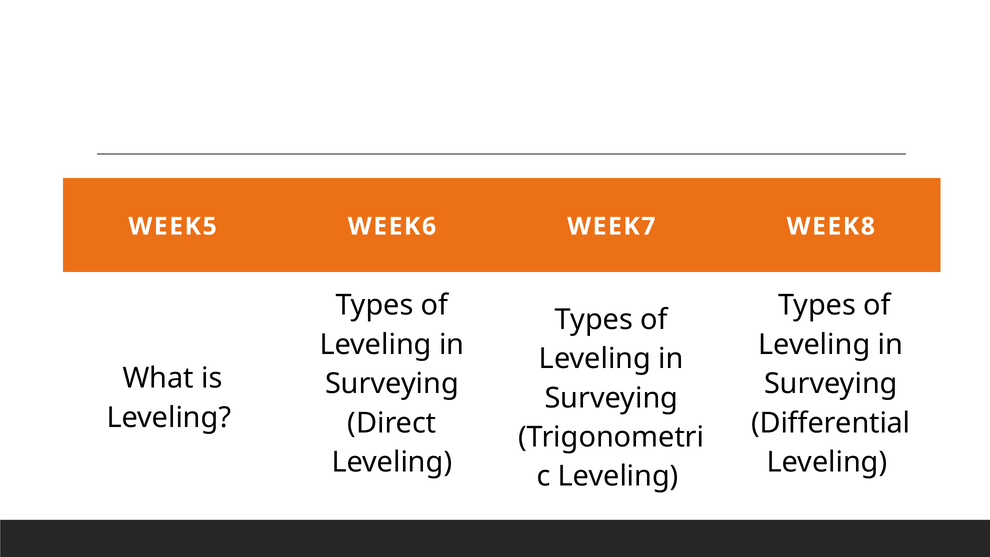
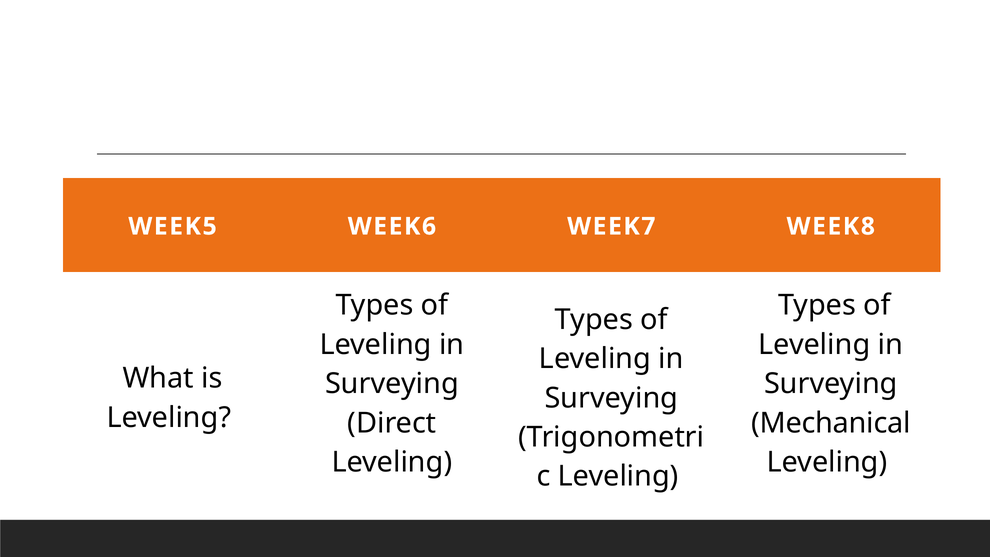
Differential: Differential -> Mechanical (831, 423)
